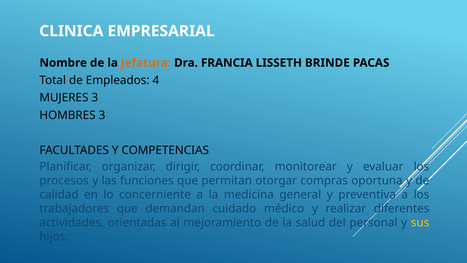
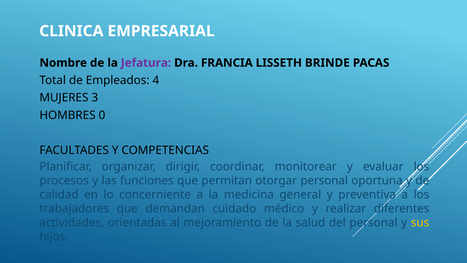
Jefatura colour: orange -> purple (146, 63)
HOMBRES 3: 3 -> 0 (102, 115)
otorgar compras: compras -> personal (324, 180)
